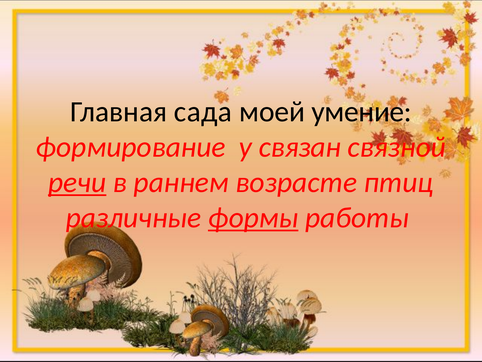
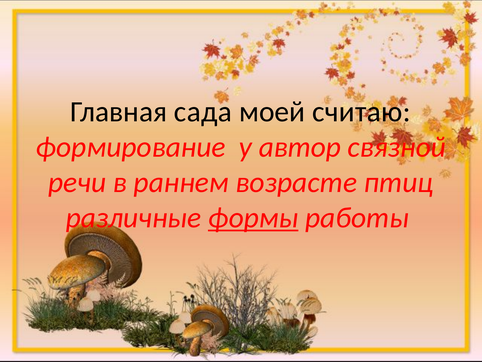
умение: умение -> считаю (361, 112)
связан: связан -> автор (300, 147)
речи underline: present -> none (77, 182)
